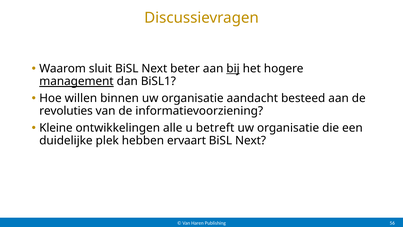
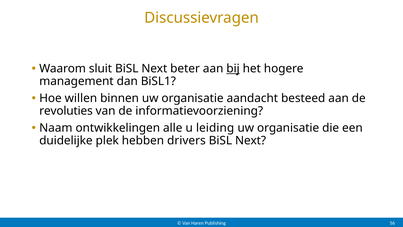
management underline: present -> none (76, 81)
Kleine: Kleine -> Naam (56, 128)
betreft: betreft -> leiding (215, 128)
ervaart: ervaart -> drivers (186, 141)
